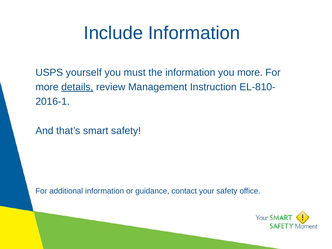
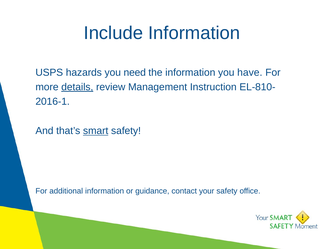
yourself: yourself -> hazards (84, 72)
must: must -> need (135, 72)
you more: more -> have (250, 72)
smart underline: none -> present (96, 131)
